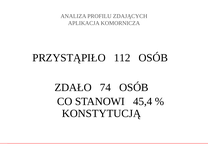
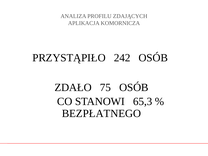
112: 112 -> 242 (122, 58)
74: 74 -> 75 (105, 87)
45,4: 45,4 -> 65,3 (143, 102)
KONSTYTUCJĄ: KONSTYTUCJĄ -> BEZPŁATNEGO (101, 113)
